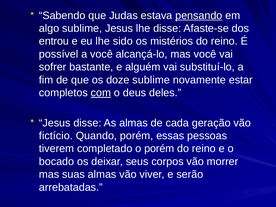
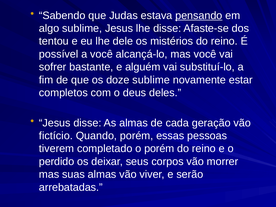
entrou: entrou -> tentou (54, 41)
sido: sido -> dele (123, 41)
com underline: present -> none (101, 93)
bocado: bocado -> perdido (57, 162)
